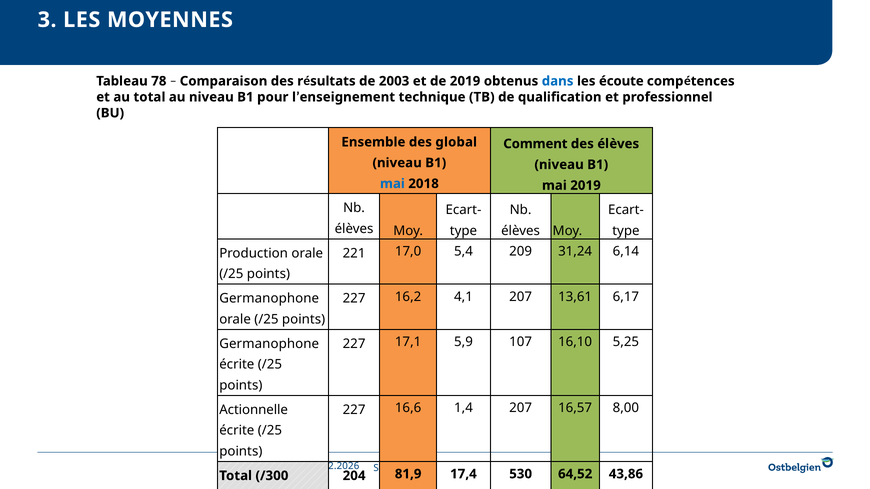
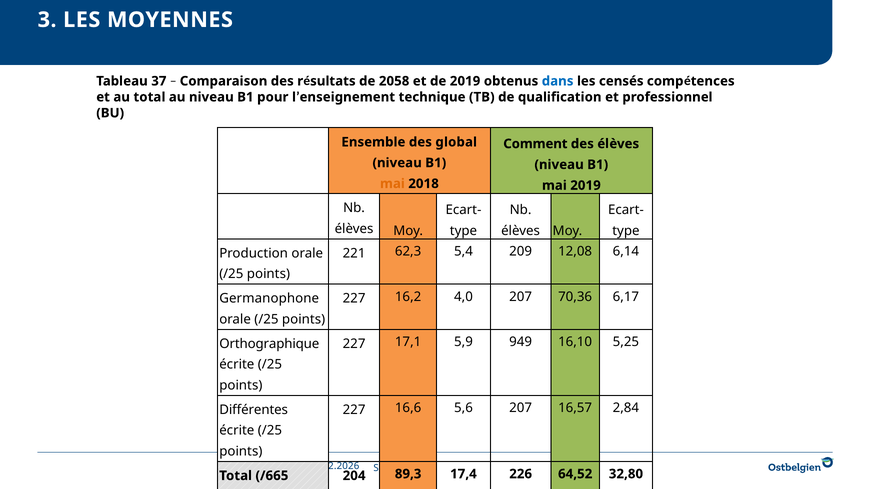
78: 78 -> 37 (159, 81)
2003: 2003 -> 2058 (394, 81)
écoute: écoute -> censés (621, 81)
mai colour: blue -> orange (392, 184)
17,0: 17,0 -> 62,3 (408, 252)
31,24: 31,24 -> 12,08 (575, 252)
4,1: 4,1 -> 4,0 (463, 297)
13,61: 13,61 -> 70,36 (575, 297)
Germanophone: Germanophone -> Orthographique (269, 344)
107: 107 -> 949 (521, 342)
Actionnelle: Actionnelle -> Différentes (254, 410)
1,4: 1,4 -> 5,6 (463, 408)
8,00: 8,00 -> 2,84 (626, 408)
/300: /300 -> /665 (272, 476)
81,9: 81,9 -> 89,3 (408, 474)
530: 530 -> 226 (521, 474)
43,86: 43,86 -> 32,80 (626, 474)
